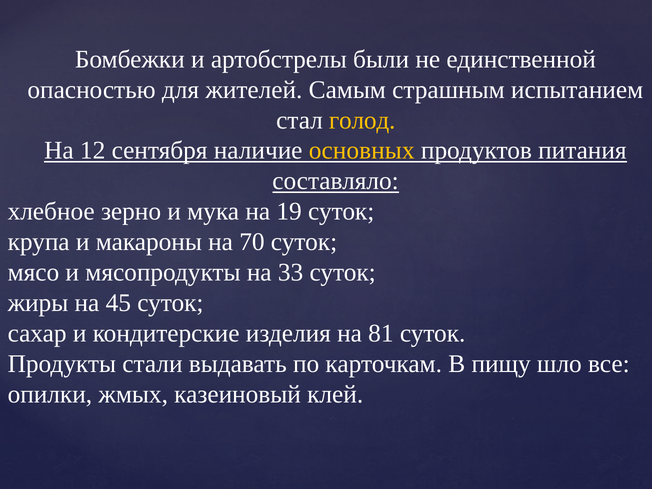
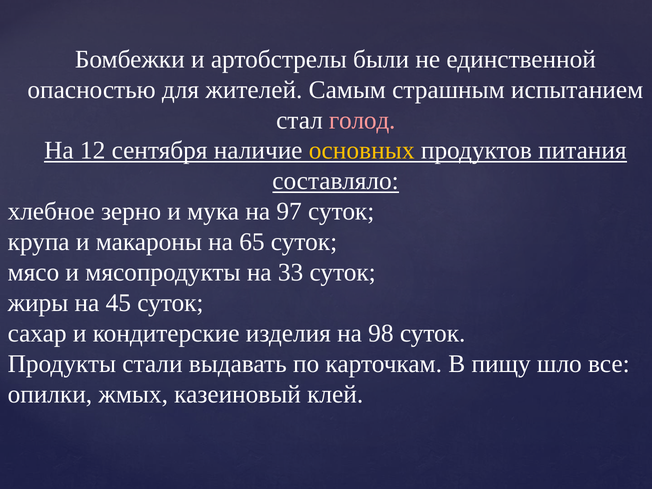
голод colour: yellow -> pink (362, 120)
19: 19 -> 97 (289, 212)
70: 70 -> 65 (252, 242)
81: 81 -> 98 (381, 333)
